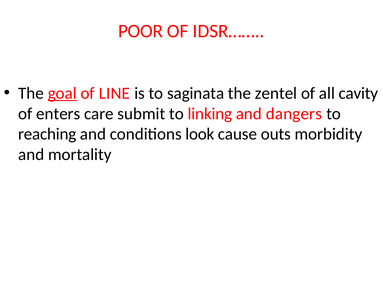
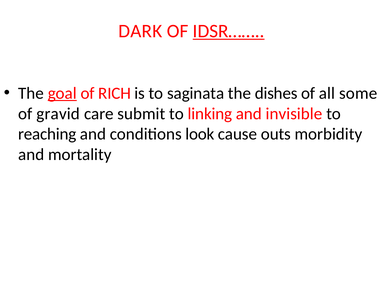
POOR: POOR -> DARK (140, 31)
IDSR…… underline: none -> present (229, 31)
LINE: LINE -> RICH (115, 93)
zentel: zentel -> dishes (276, 93)
cavity: cavity -> some (358, 93)
enters: enters -> gravid (58, 114)
dangers: dangers -> invisible (294, 114)
